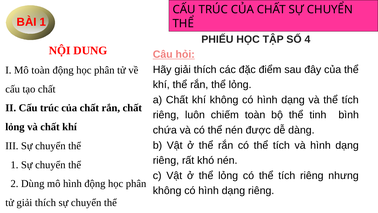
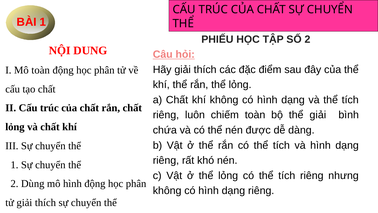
SỐ 4: 4 -> 2 (307, 39)
thể tinh: tinh -> giải (318, 115)
